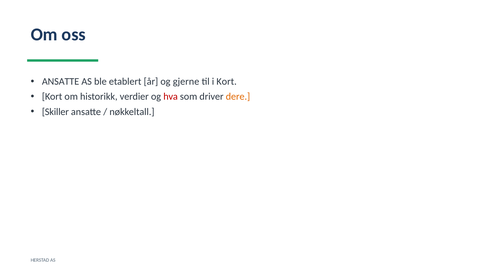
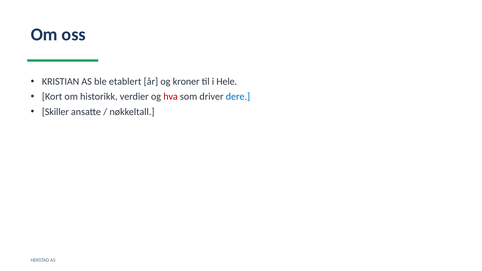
ANSATTE: ANSATTE -> KRISTIAN (61, 82)
gjerne: gjerne -> kroner (186, 82)
i Kort: Kort -> Hele (227, 82)
dere colour: orange -> blue (238, 97)
